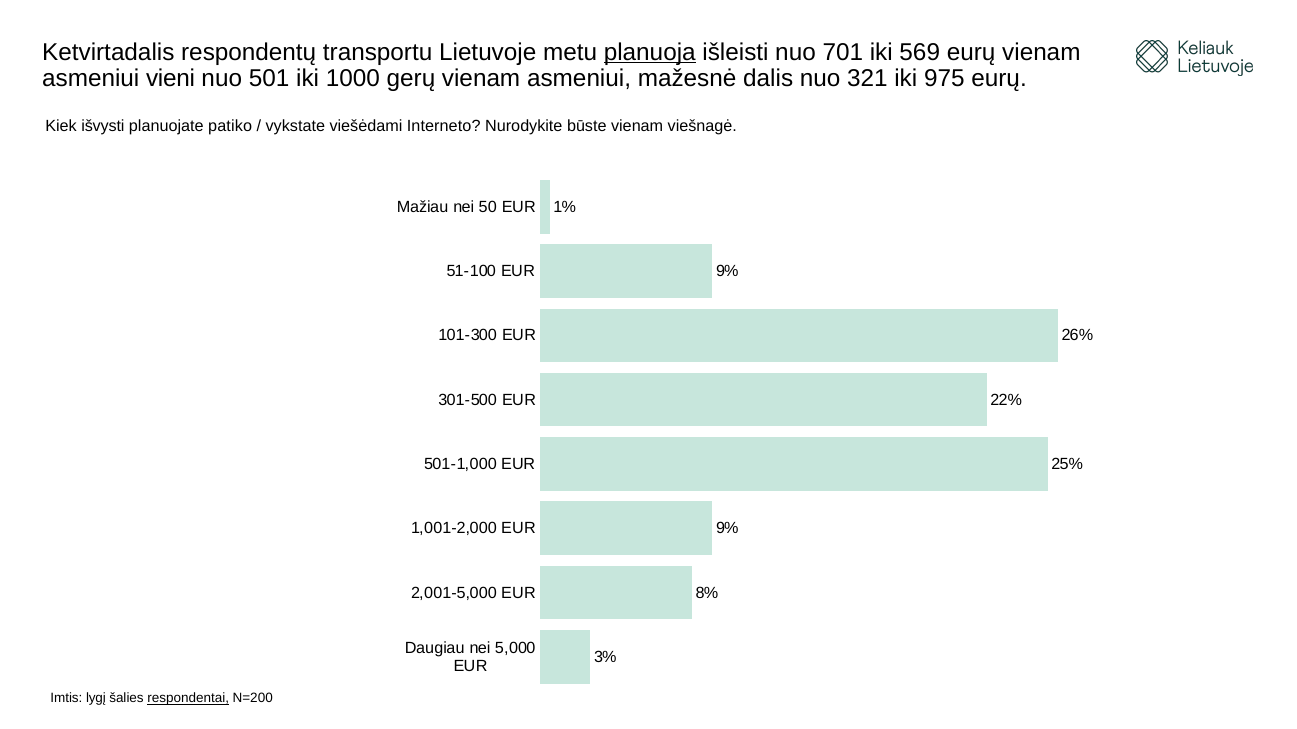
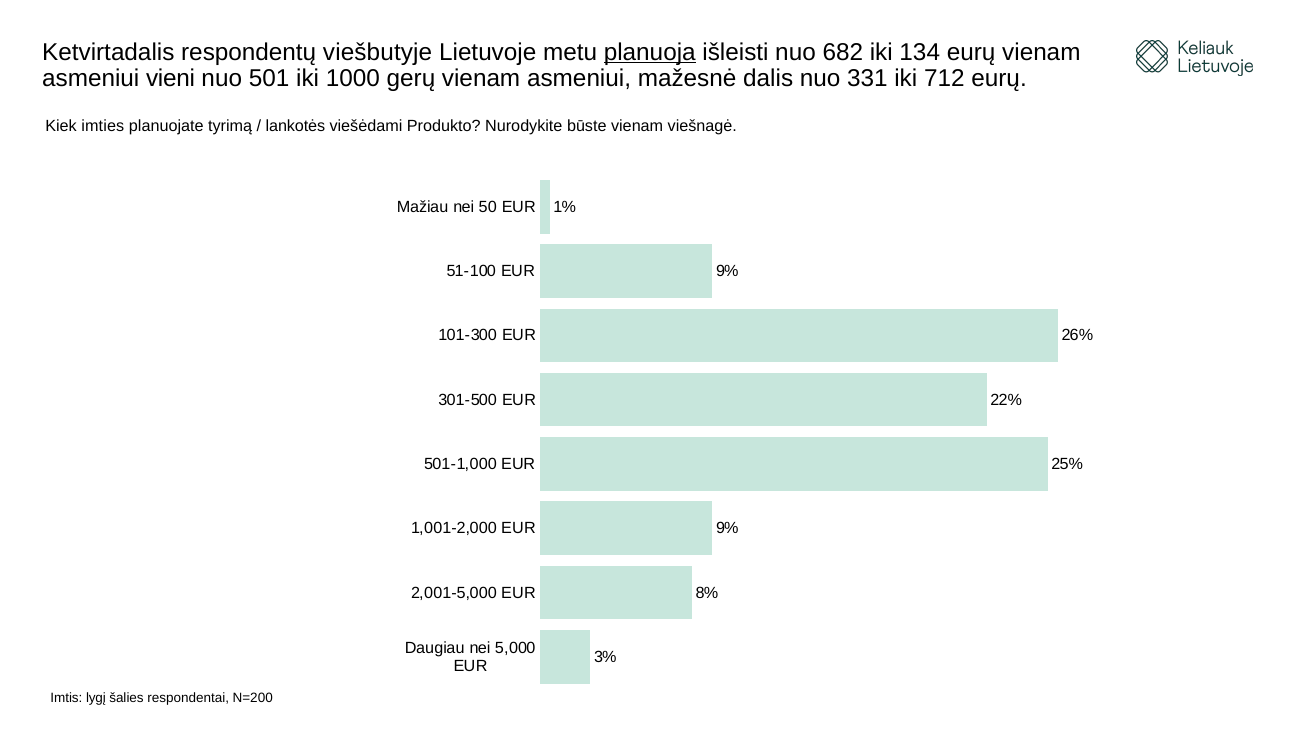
transportu: transportu -> viešbutyje (378, 52)
701: 701 -> 682 (843, 52)
569: 569 -> 134 (920, 52)
321: 321 -> 331 (867, 78)
975: 975 -> 712 (944, 78)
išvysti: išvysti -> imties (103, 126)
patiko: patiko -> tyrimą (230, 126)
vykstate: vykstate -> lankotės (295, 126)
Interneto: Interneto -> Produkto (444, 126)
respondentai underline: present -> none (188, 699)
